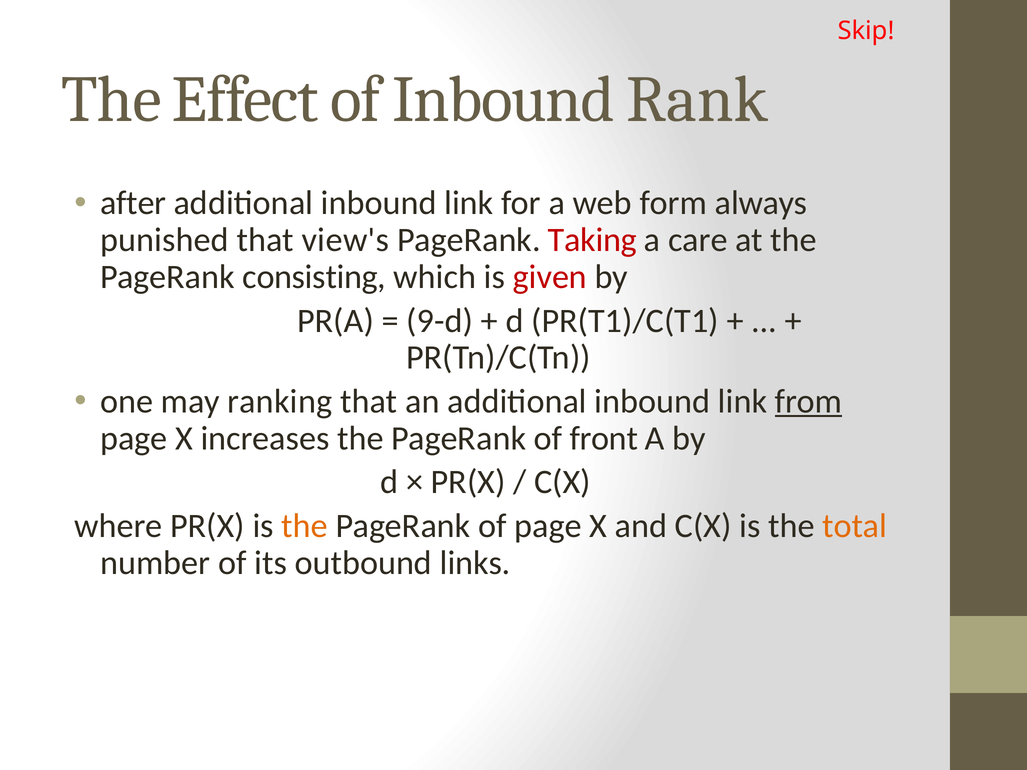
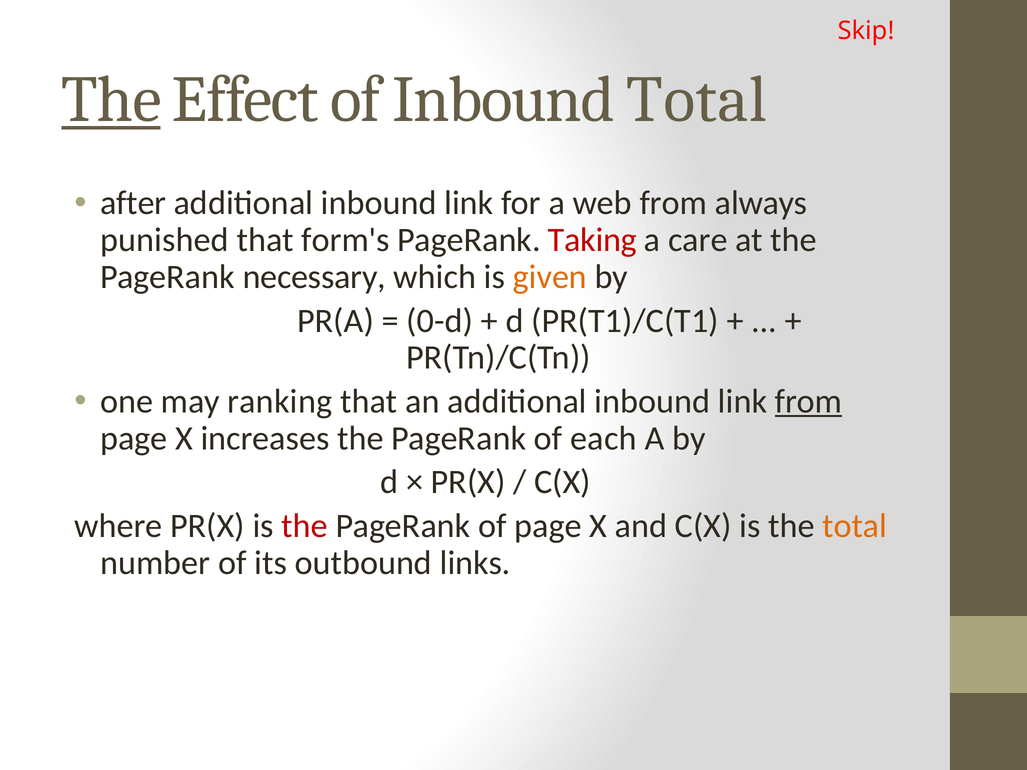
The underline: none -> present (111, 100)
Inbound Rank: Rank -> Total (697, 100)
web form: form -> from (673, 203)
view's: view's -> form's (346, 240)
consisting: consisting -> necessary (314, 277)
given colour: red -> orange (550, 277)
9-d: 9-d -> 0-d (440, 321)
front: front -> each (603, 439)
the colour: orange -> red (305, 526)
